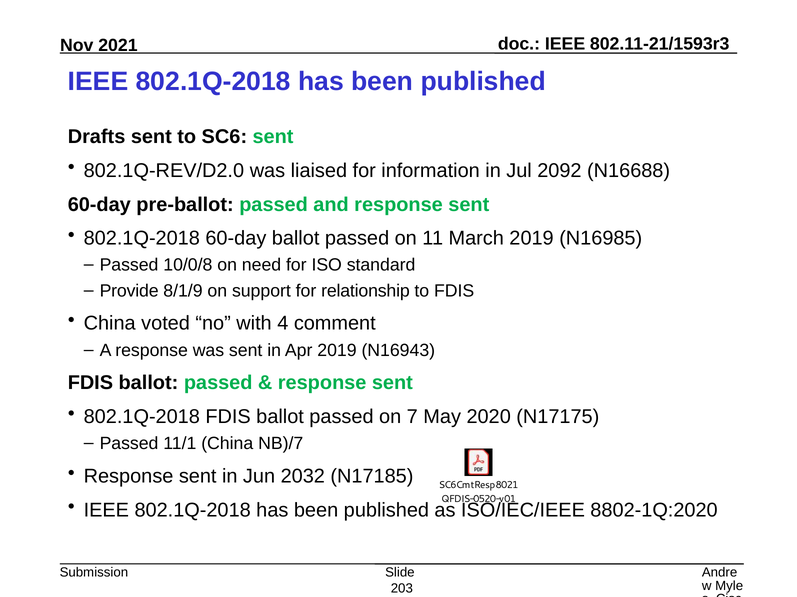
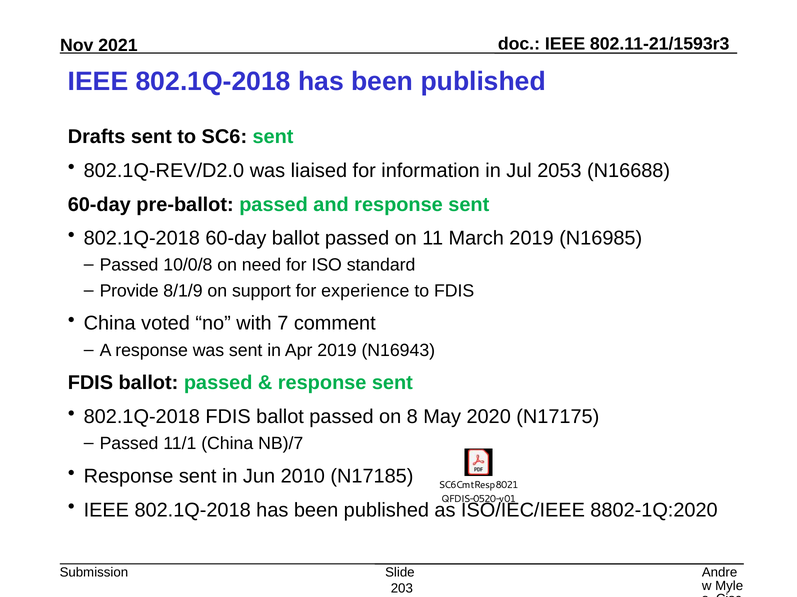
2092: 2092 -> 2053 (559, 171)
relationship: relationship -> experience (365, 291)
4: 4 -> 7 (283, 324)
7: 7 -> 8 (412, 417)
2032: 2032 -> 2010 (303, 477)
